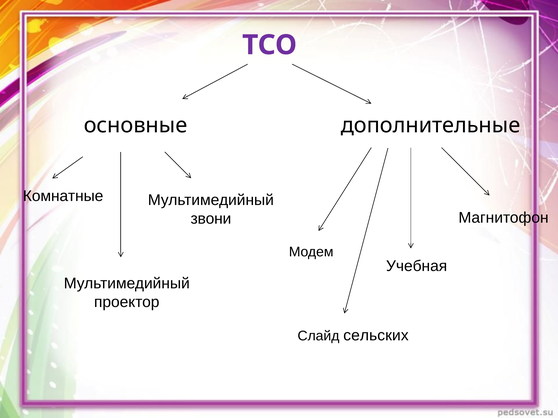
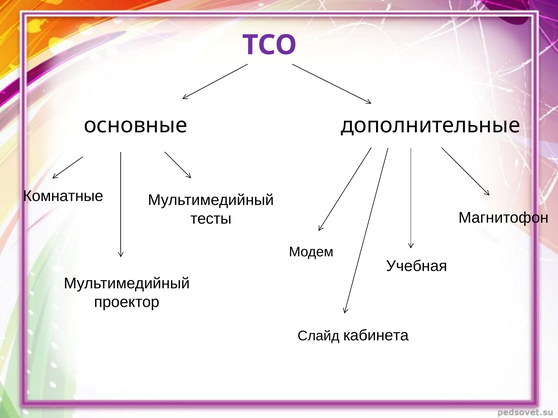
звони: звони -> тесты (211, 219)
сельских: сельских -> кабинета (376, 336)
